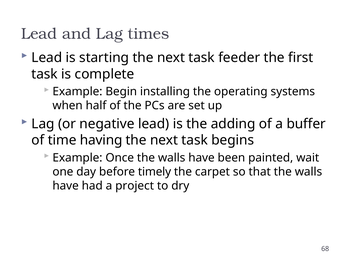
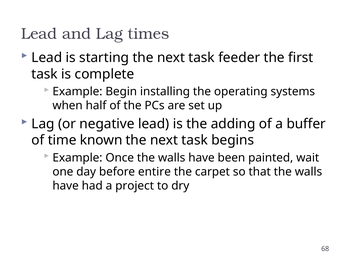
having: having -> known (101, 140)
timely: timely -> entire (154, 171)
